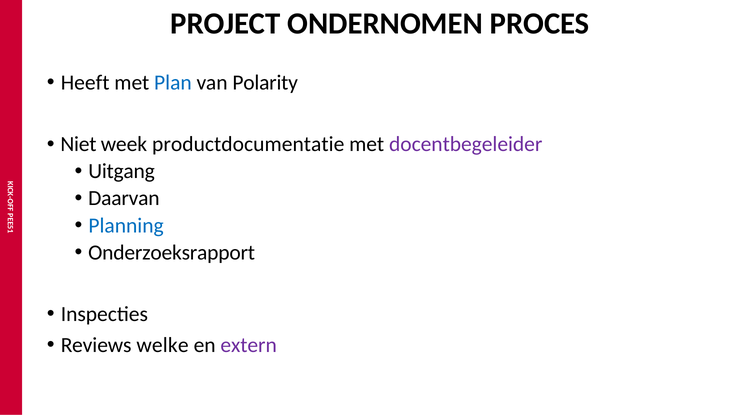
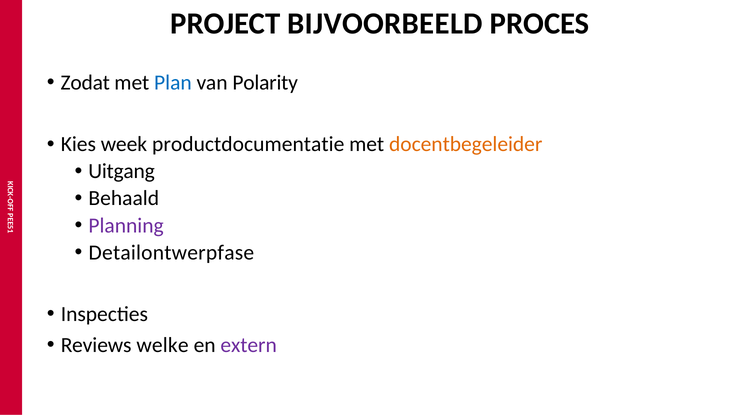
ONDERNOMEN: ONDERNOMEN -> BIJVOORBEELD (385, 24)
Heeft: Heeft -> Zodat (85, 83)
Niet: Niet -> Kies (78, 144)
docentbegeleider colour: purple -> orange (466, 144)
Daarvan: Daarvan -> Behaald (124, 198)
Planning colour: blue -> purple (126, 226)
Onderzoeksrapport: Onderzoeksrapport -> Detailontwerpfase (171, 253)
